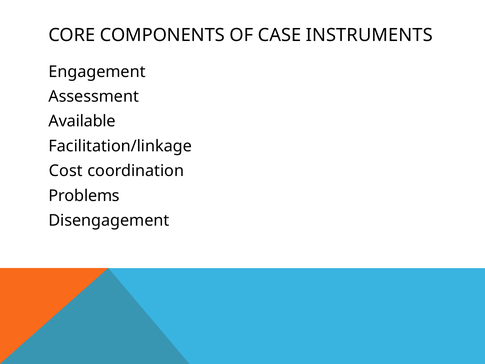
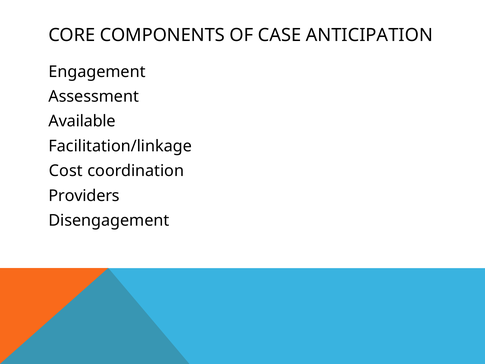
INSTRUMENTS: INSTRUMENTS -> ANTICIPATION (369, 35)
Problems: Problems -> Providers (84, 196)
